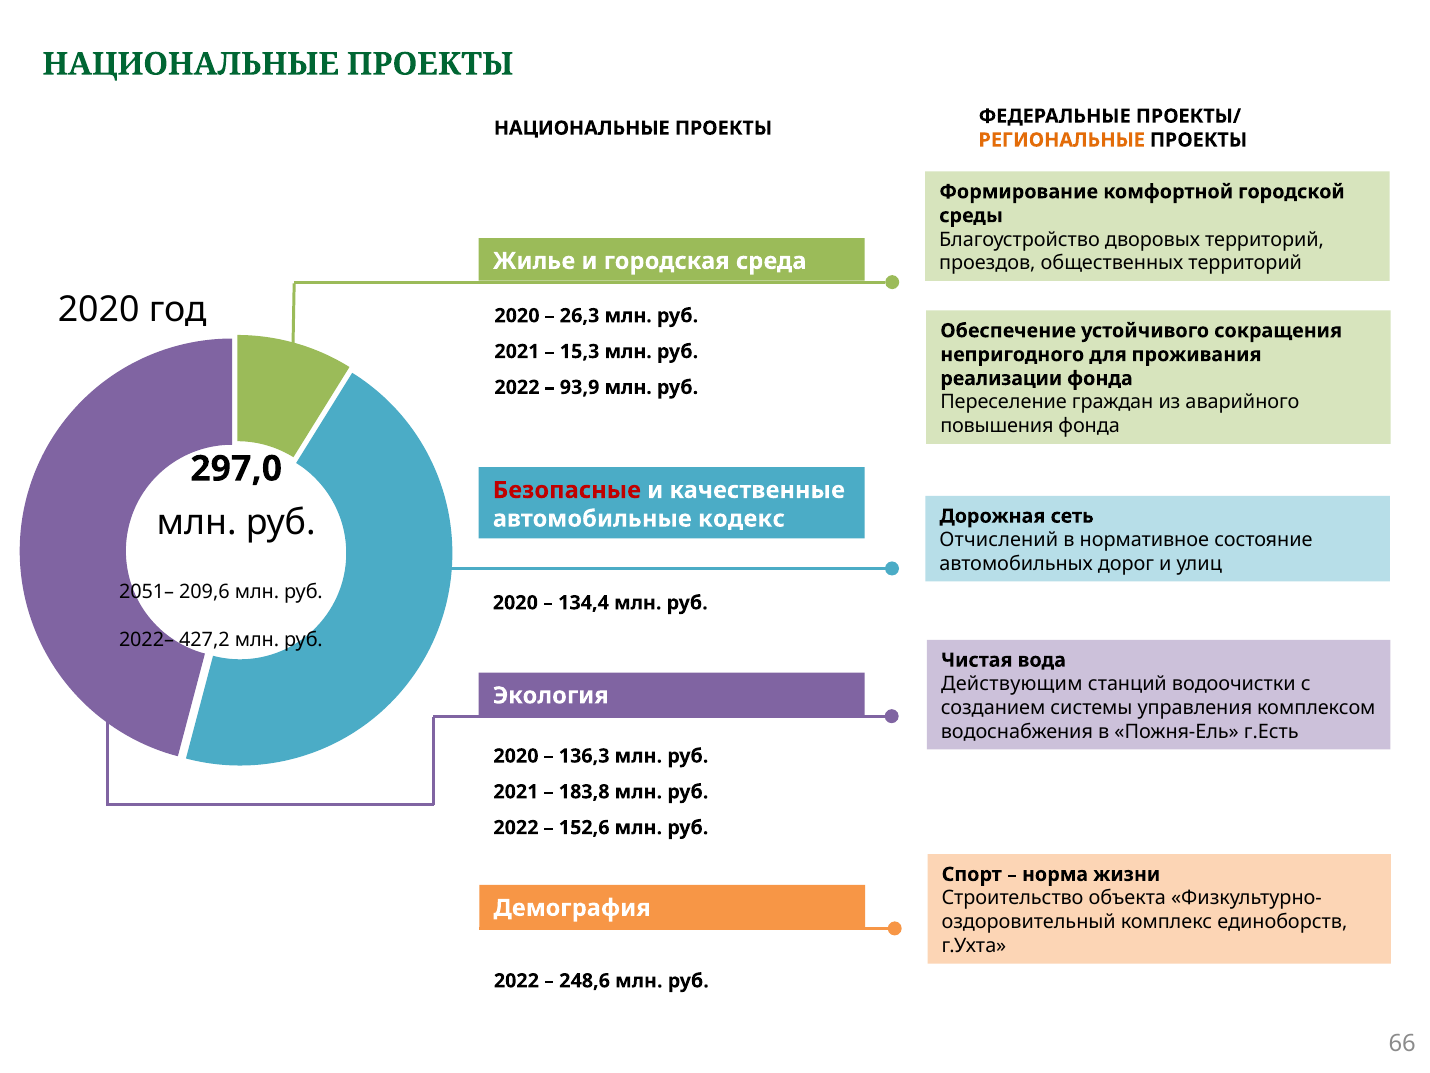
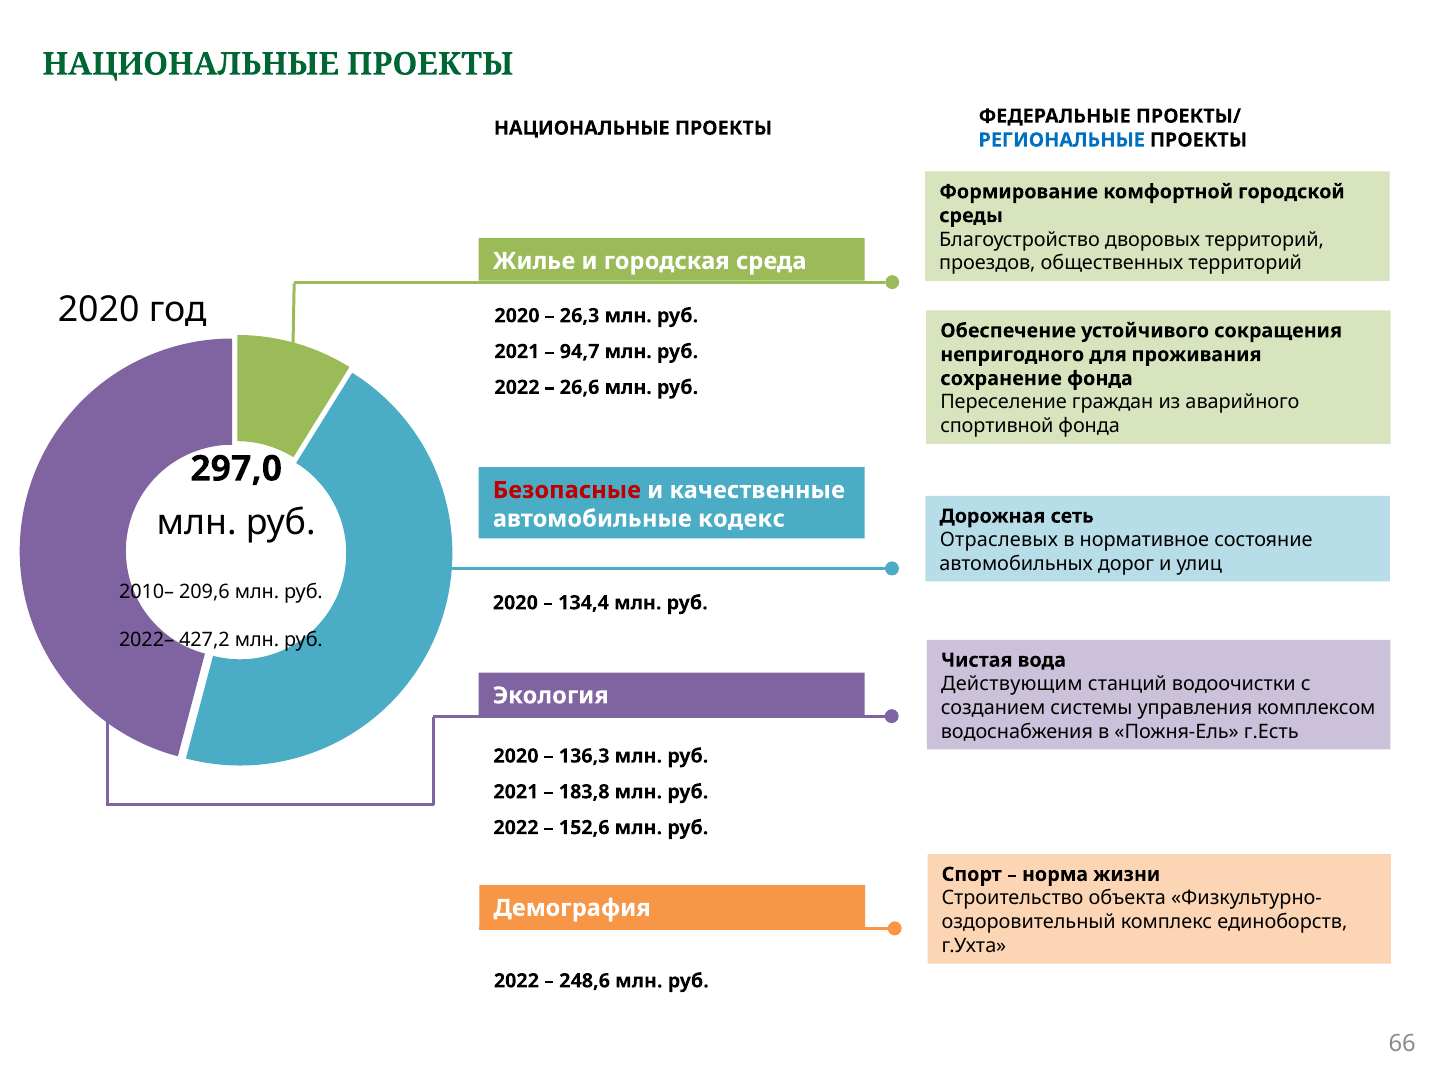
РЕГИОНАЛЬНЫЕ colour: orange -> blue (1062, 140)
15,3: 15,3 -> 94,7 (580, 351)
реализации: реализации -> сохранение (1001, 378)
93,9: 93,9 -> 26,6 (580, 387)
повышения: повышения -> спортивной (997, 426)
Отчислений: Отчислений -> Отраслевых (999, 540)
2051–: 2051– -> 2010– (147, 592)
